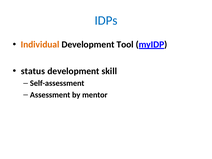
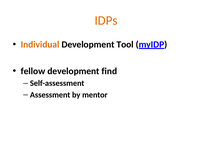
IDPs colour: blue -> orange (106, 21)
status: status -> fellow (33, 71)
skill: skill -> find (109, 71)
